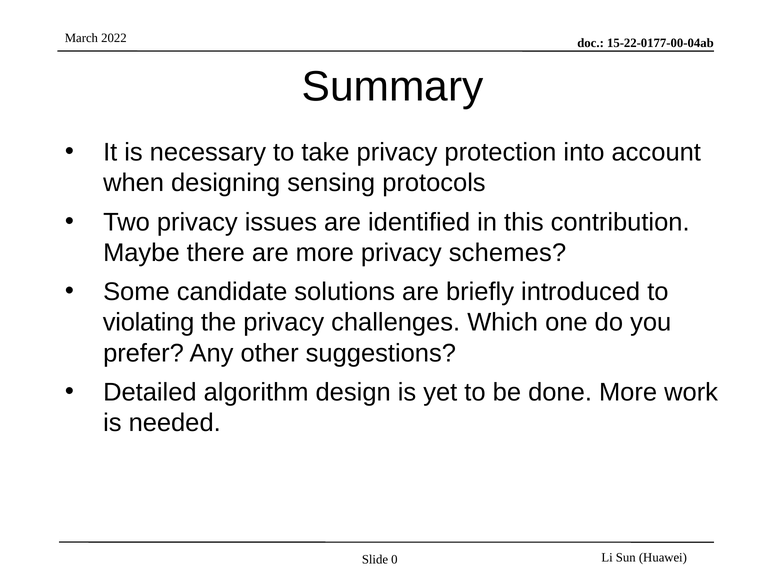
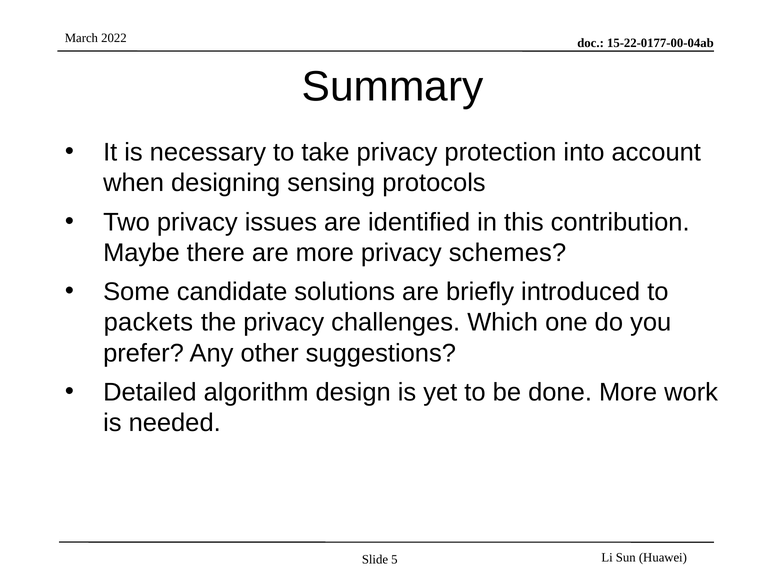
violating: violating -> packets (148, 322)
0: 0 -> 5 (394, 559)
